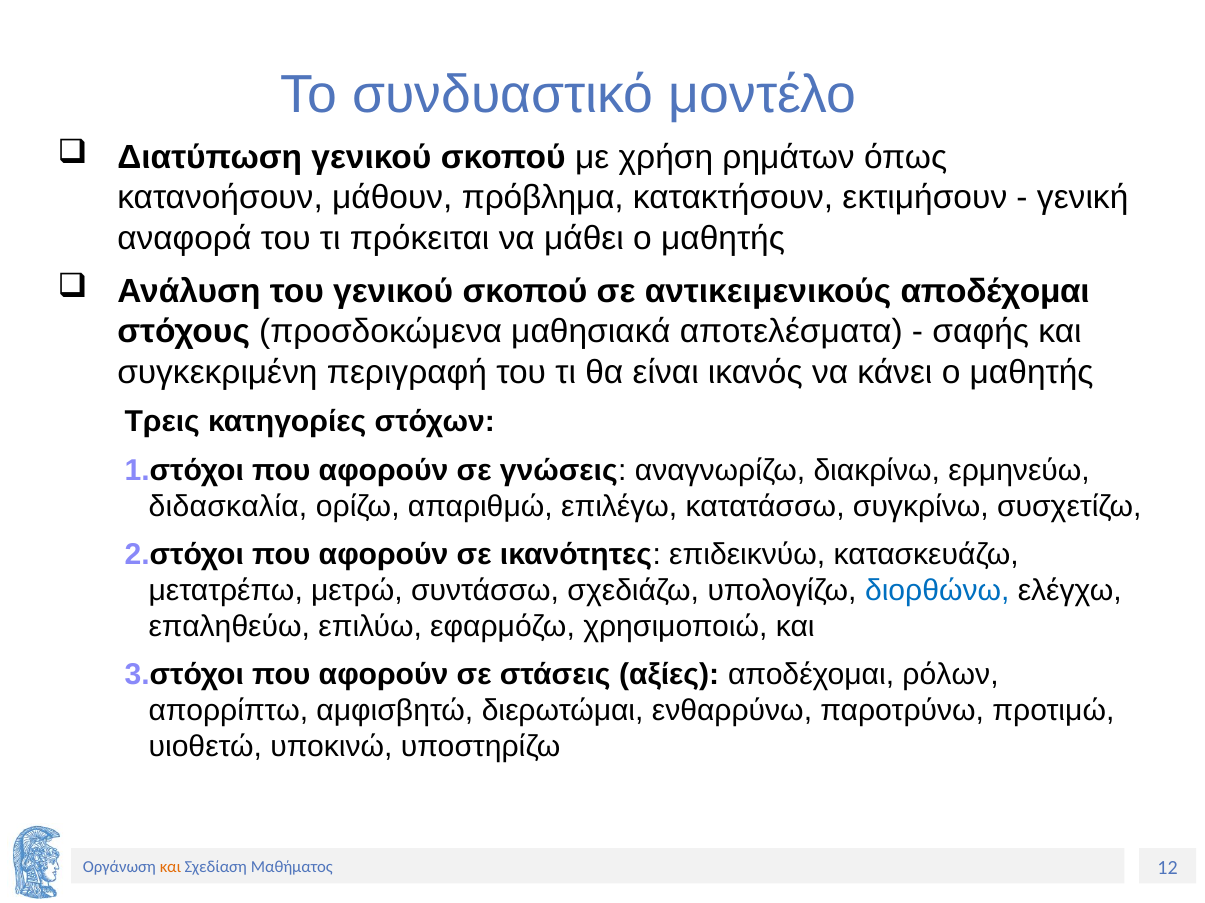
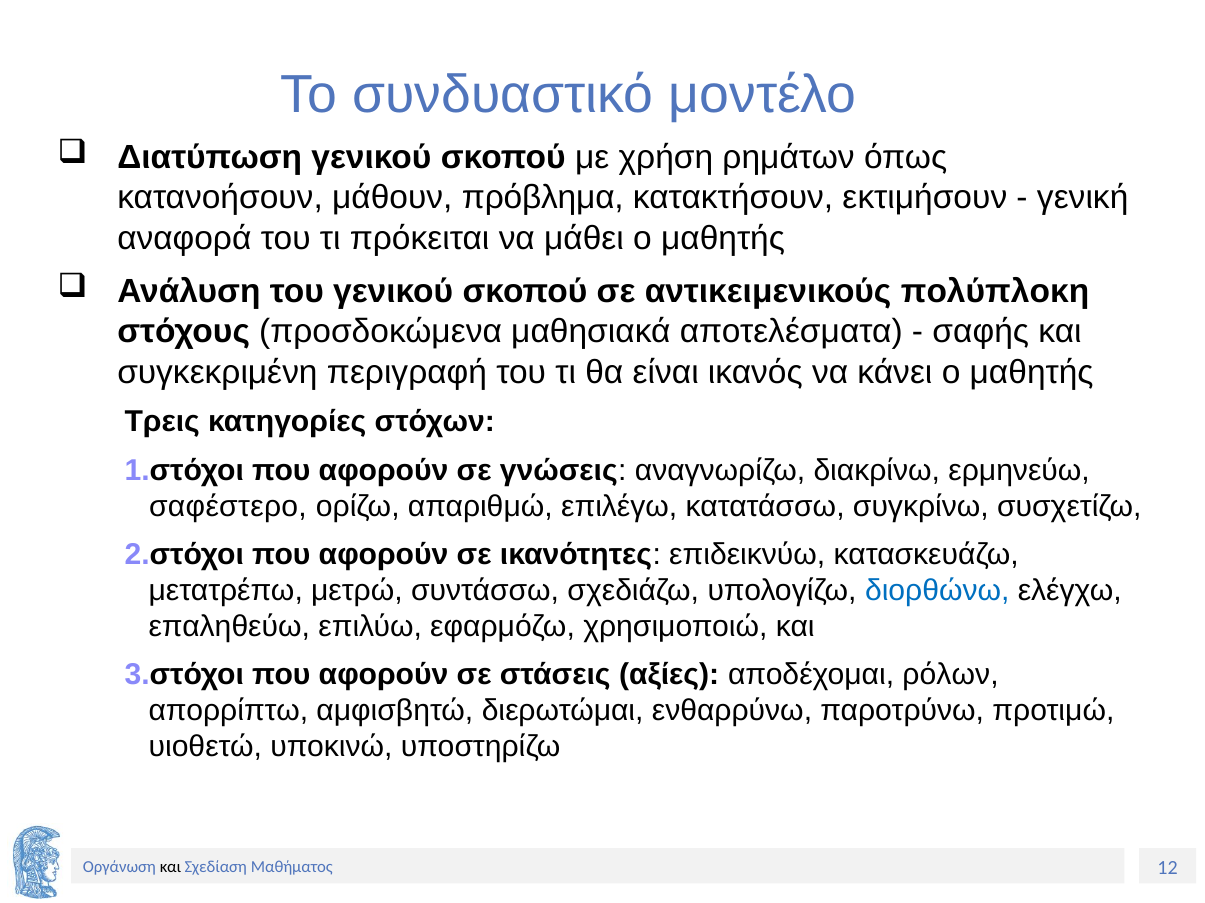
αντικειμενικούς αποδέχομαι: αποδέχομαι -> πολύπλοκη (995, 292)
διδασκαλία: διδασκαλία -> σαφέστερο (228, 507)
και colour: orange -> black (170, 868)
